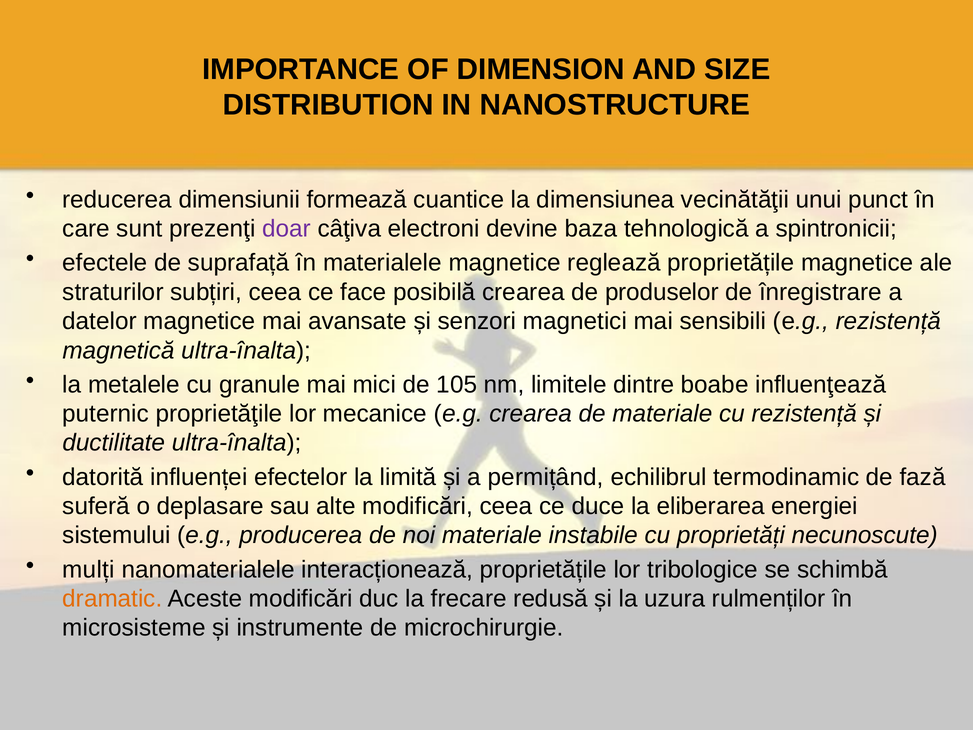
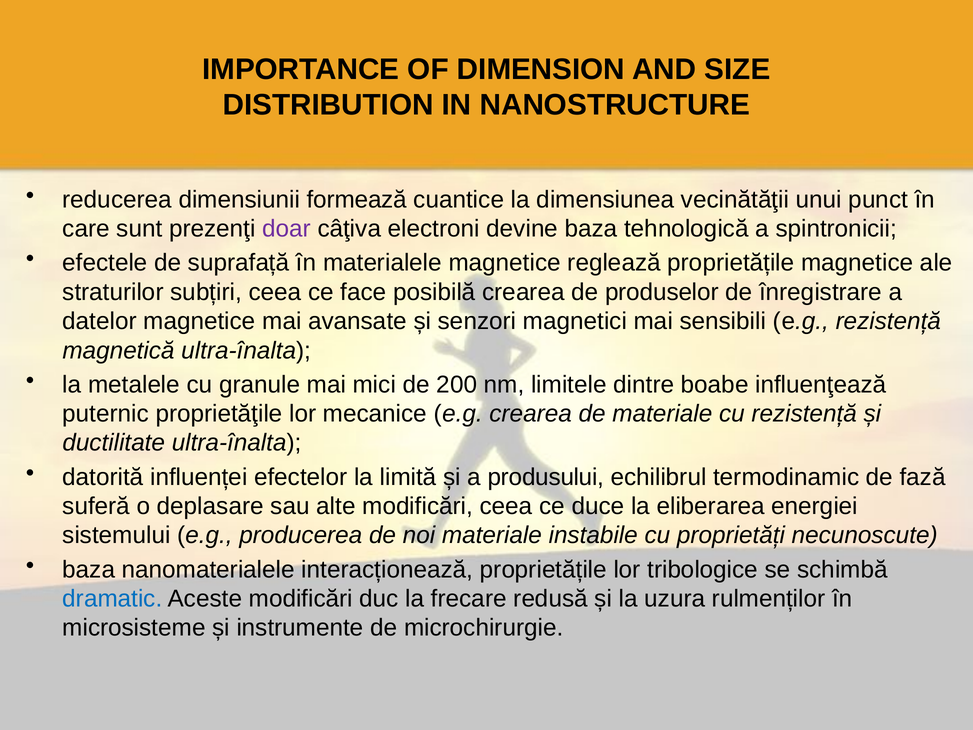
105: 105 -> 200 (457, 384)
permițând: permițând -> produsului (546, 477)
mulți: mulți -> baza (89, 569)
dramatic colour: orange -> blue (112, 598)
